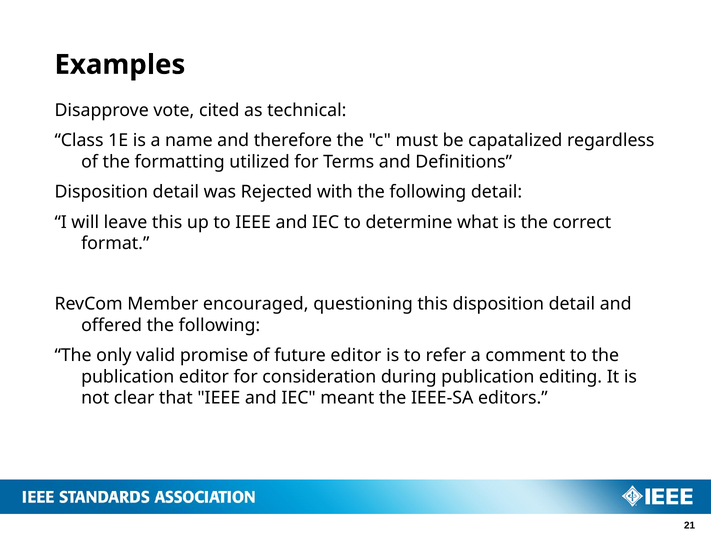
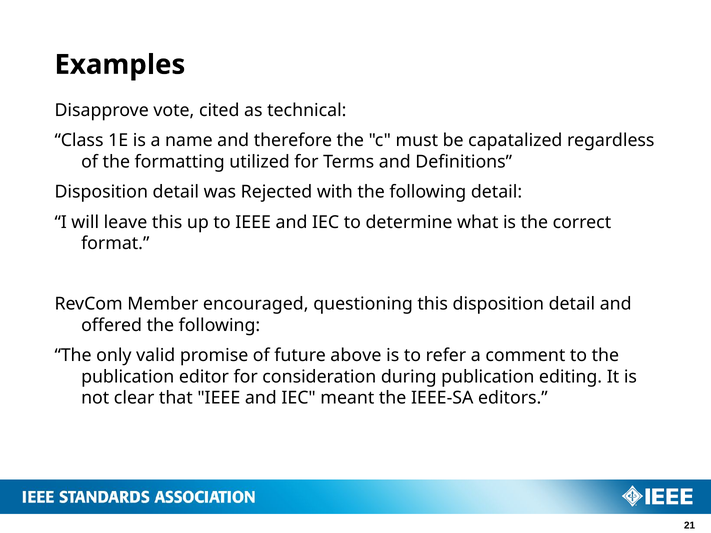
future editor: editor -> above (356, 356)
